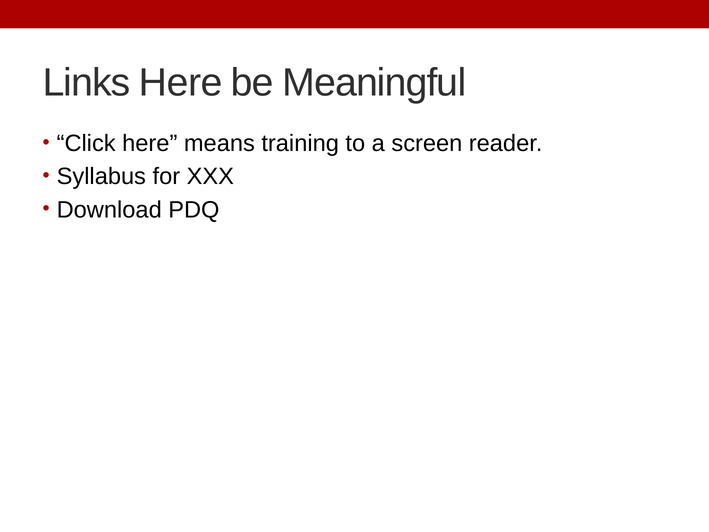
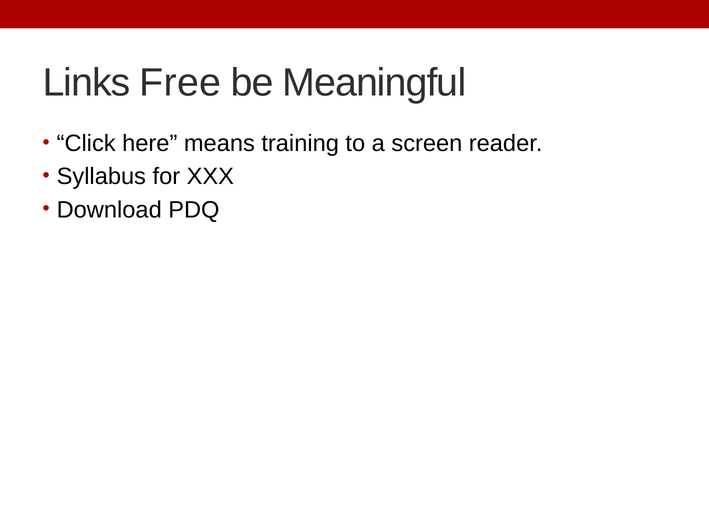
Links Here: Here -> Free (180, 83)
